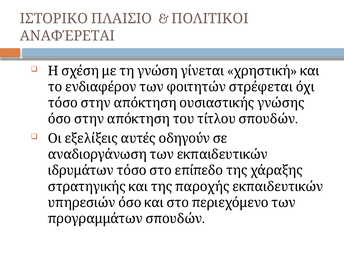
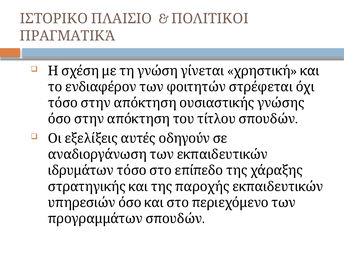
ΑΝΑΦΈΡΕΤΑΙ: ΑΝΑΦΈΡΕΤΑΙ -> ΠΡΑΓΜΑΤΙΚΆ (67, 36)
